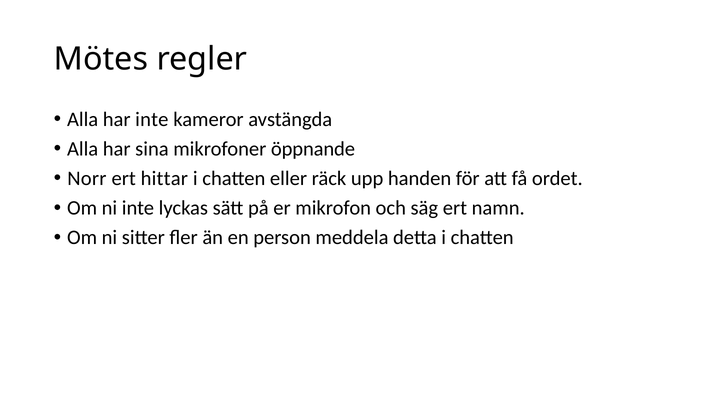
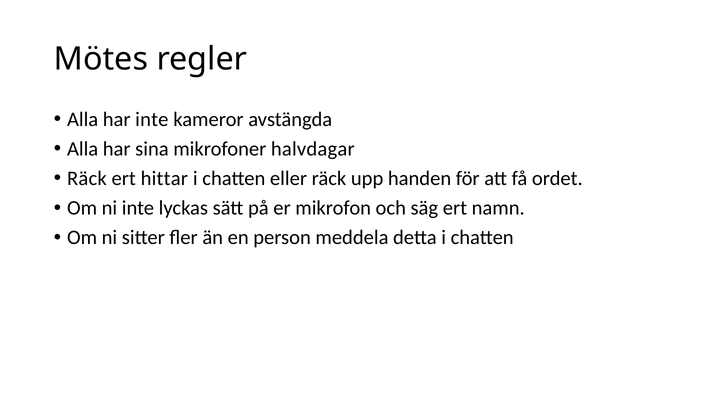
öppnande: öppnande -> halvdagar (313, 149)
Norr: Norr -> Räck (87, 179)
